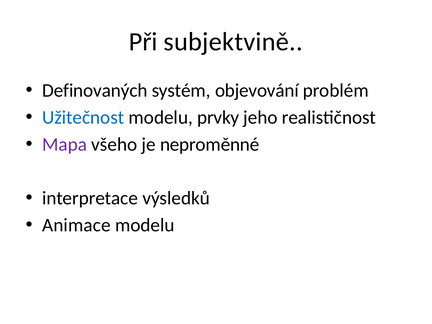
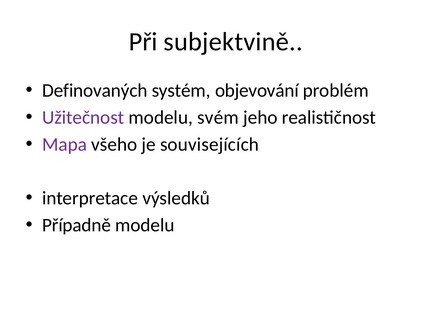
Užitečnost colour: blue -> purple (83, 118)
prvky: prvky -> svém (218, 118)
neproměnné: neproměnné -> souvisejících (210, 144)
Animace: Animace -> Případně (77, 225)
